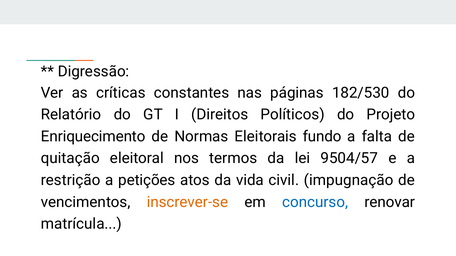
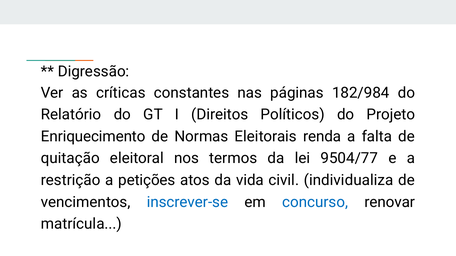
182/530: 182/530 -> 182/984 (361, 93)
fundo: fundo -> renda (322, 137)
9504/57: 9504/57 -> 9504/77 (349, 159)
impugnação: impugnação -> individualiza (349, 181)
inscrever-se colour: orange -> blue (187, 202)
